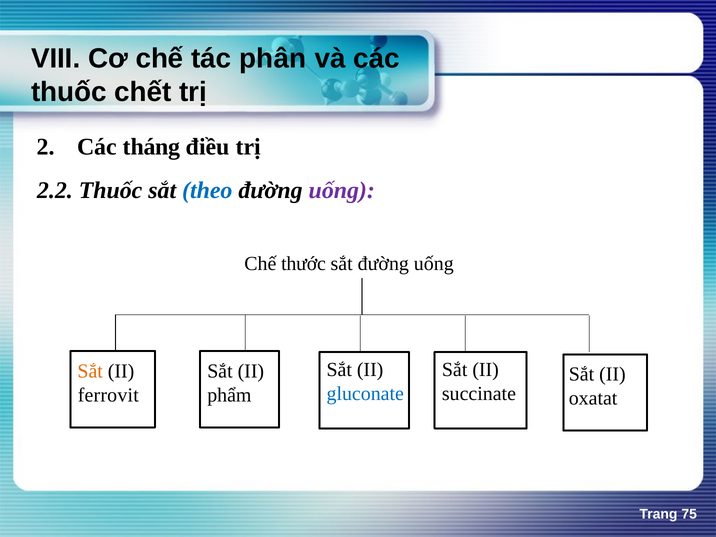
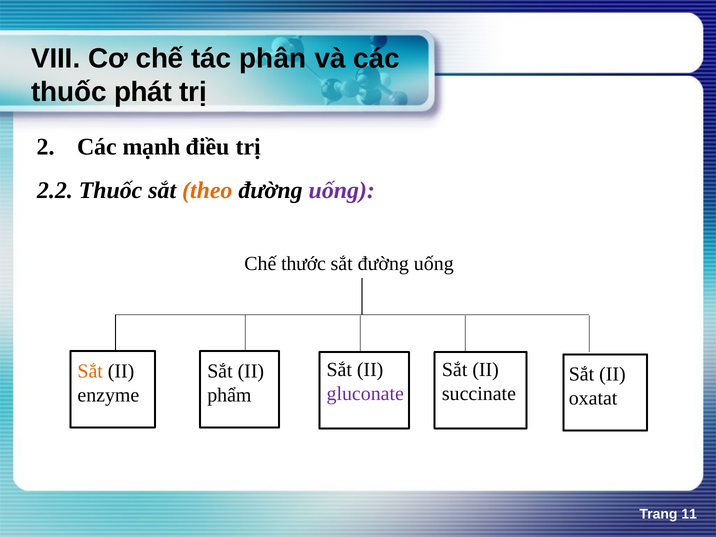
chết: chết -> phát (143, 92)
tháng: tháng -> mạnh (152, 147)
theo colour: blue -> orange (207, 190)
gluconate colour: blue -> purple (365, 394)
ferrovit: ferrovit -> enzyme (108, 395)
75: 75 -> 11 (689, 514)
